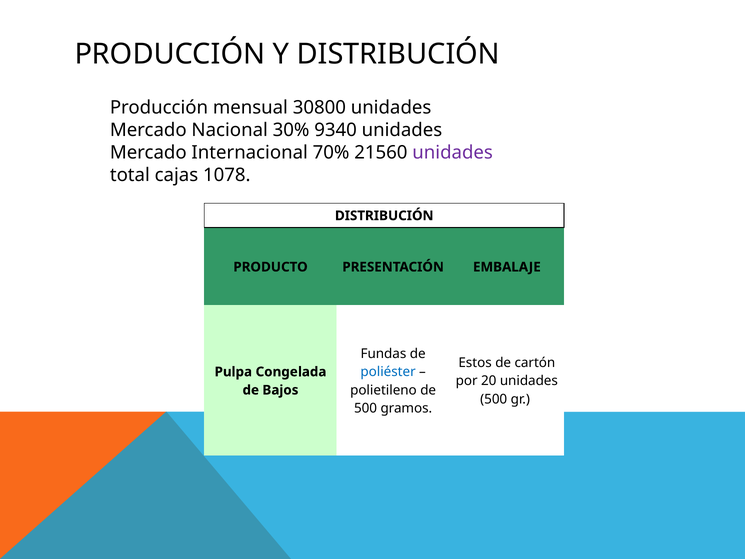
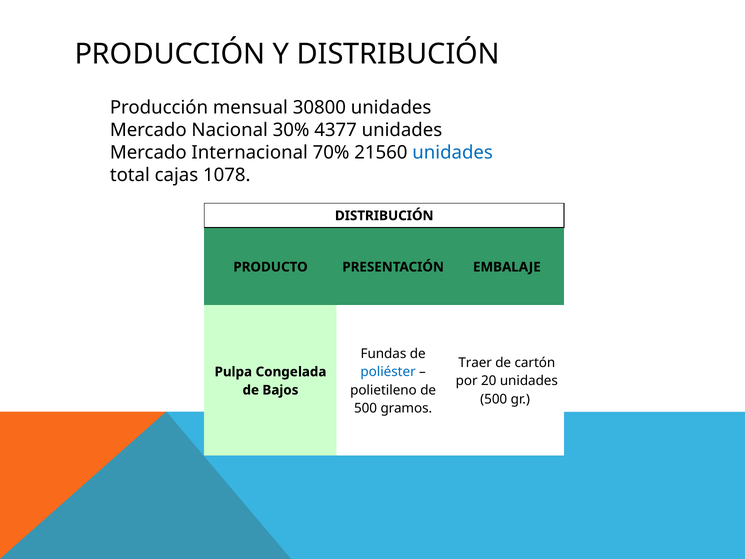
9340: 9340 -> 4377 (336, 130)
unidades colour: purple -> blue (453, 152)
Estos: Estos -> Traer (475, 363)
